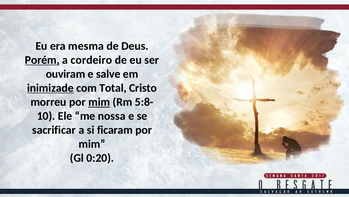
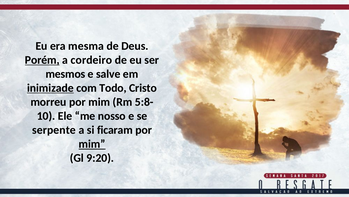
ouviram: ouviram -> mesmos (65, 74)
Total: Total -> Todo (113, 88)
mim underline: present -> none (99, 102)
nossa: nossa -> nosso (112, 116)
sacrificar: sacrificar -> serpente (54, 130)
mim underline: none -> present (92, 144)
0:20: 0:20 -> 9:20 (100, 157)
